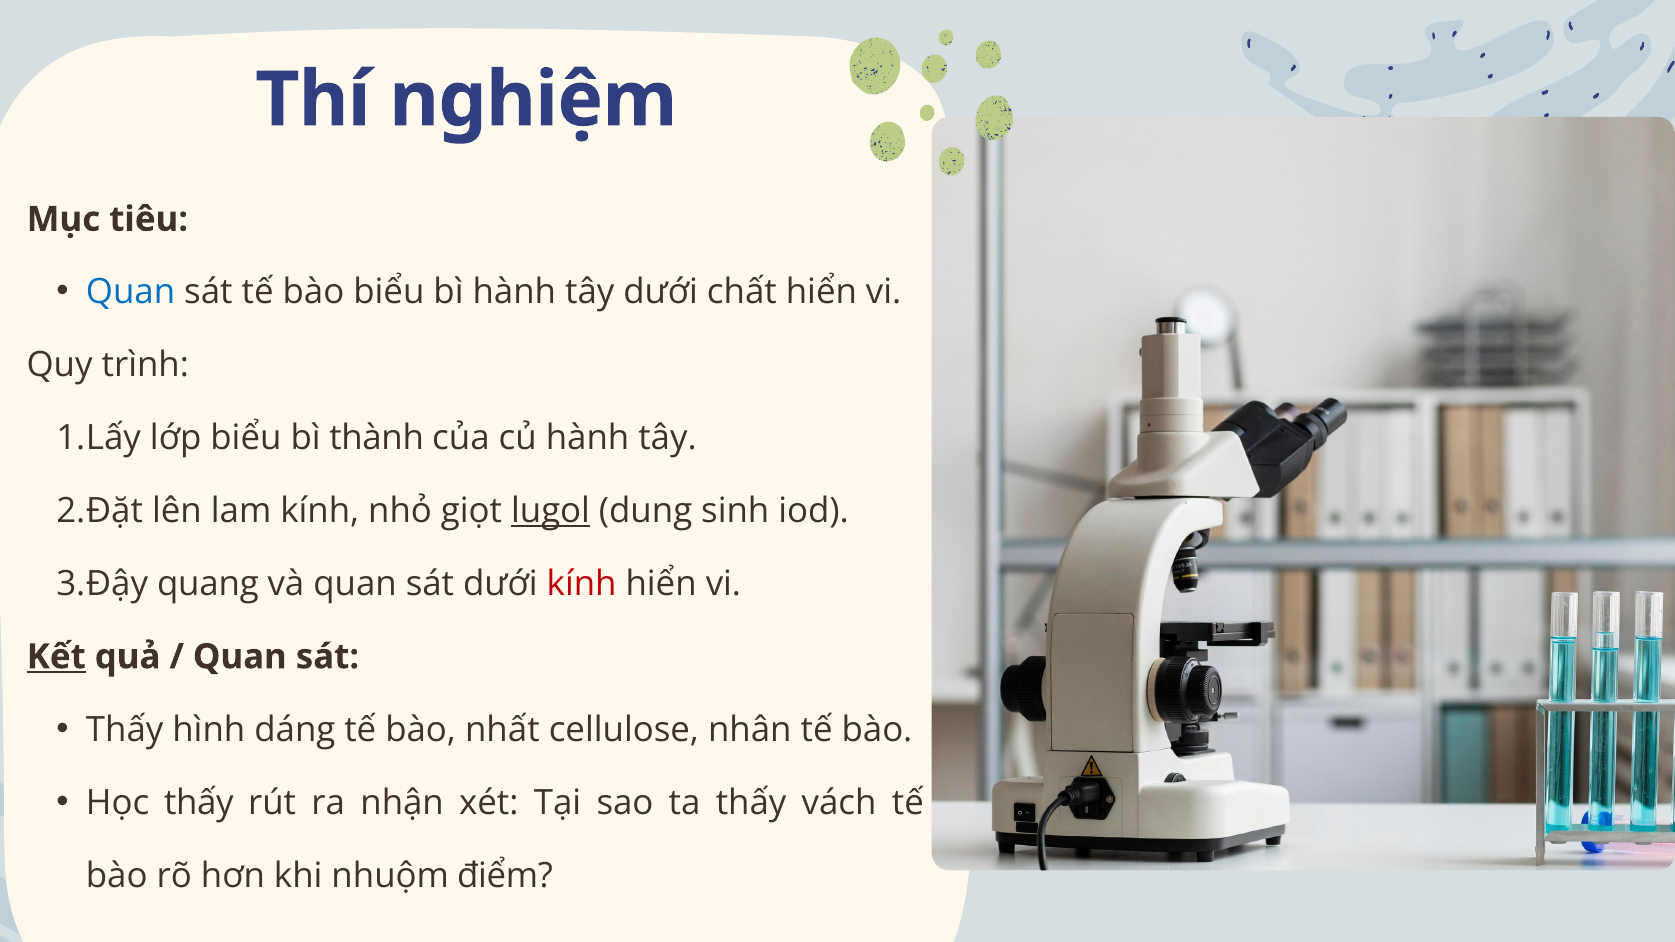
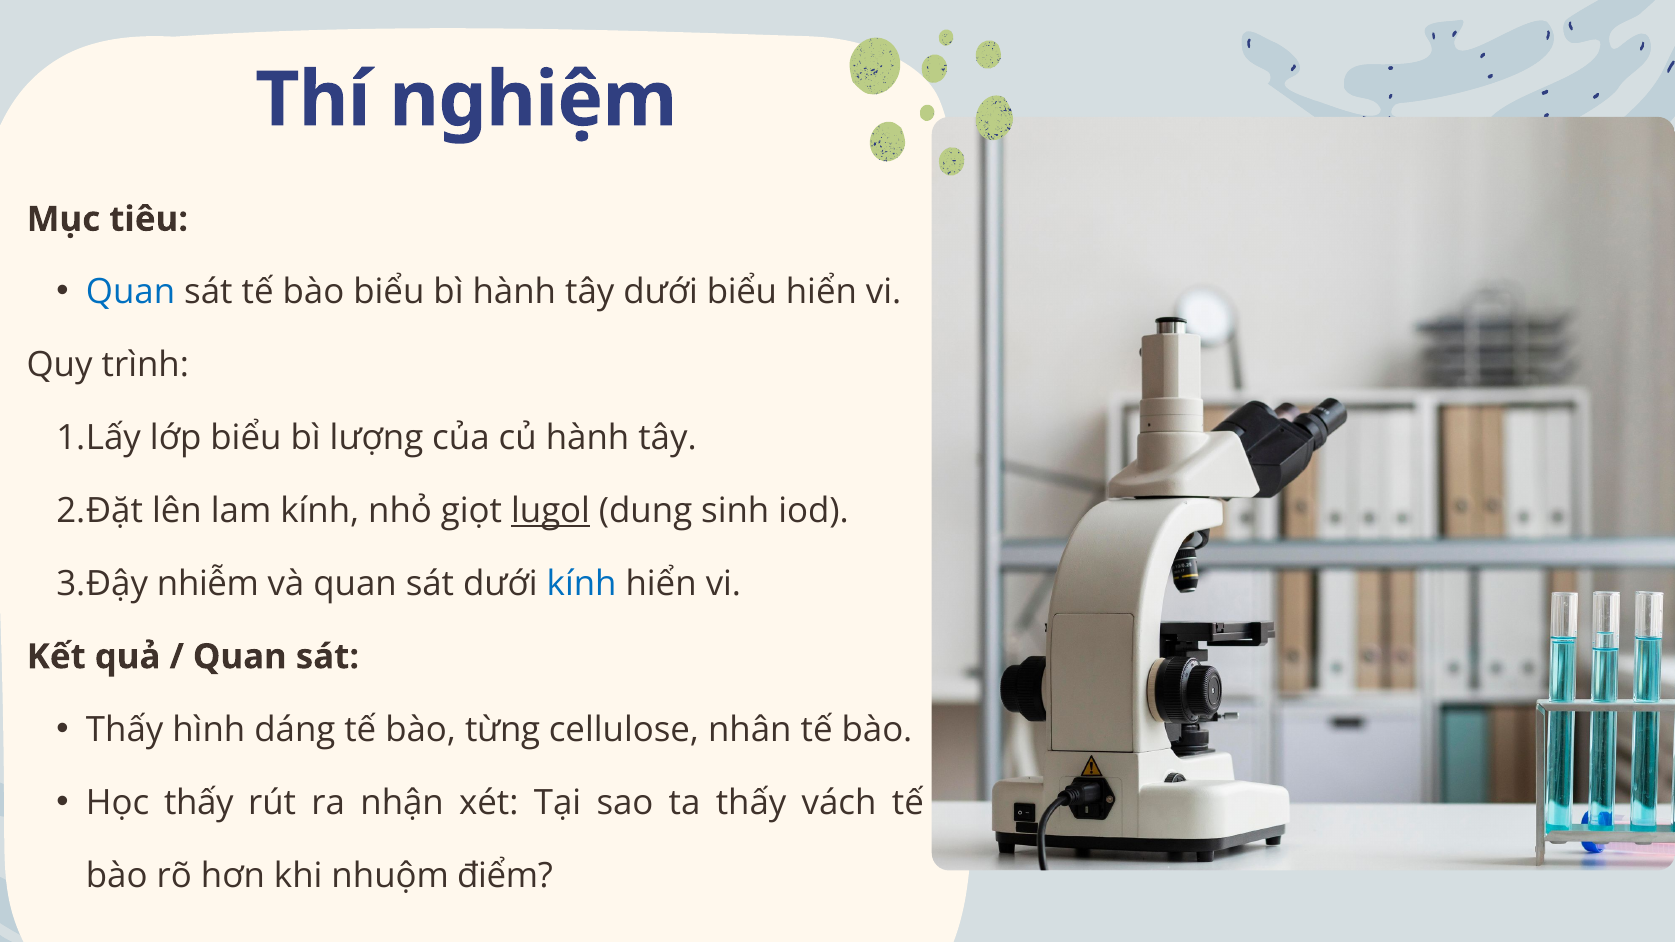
dưới chất: chất -> biểu (742, 292)
thành: thành -> lượng (376, 438)
quang: quang -> nhiễm (208, 584)
kính colour: red -> blue (582, 584)
Kết underline: present -> none (56, 657)
nhất: nhất -> từng (503, 730)
